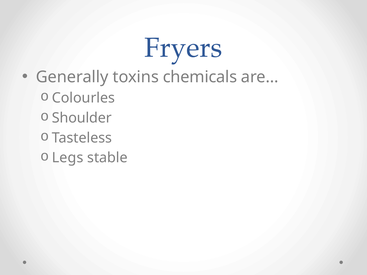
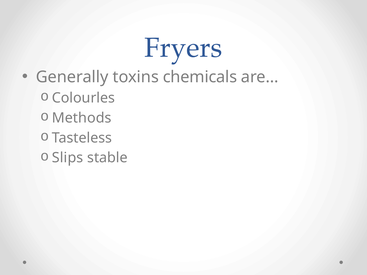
Shoulder: Shoulder -> Methods (82, 118)
Legs: Legs -> Slips (68, 158)
